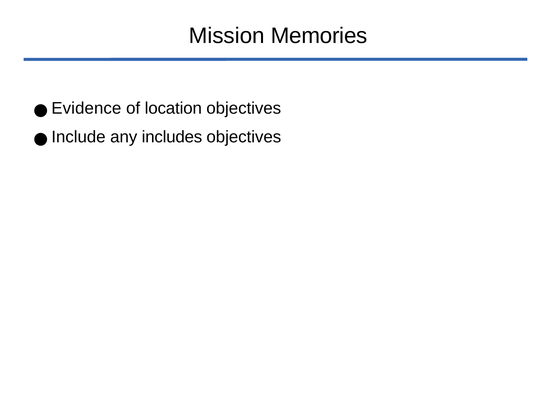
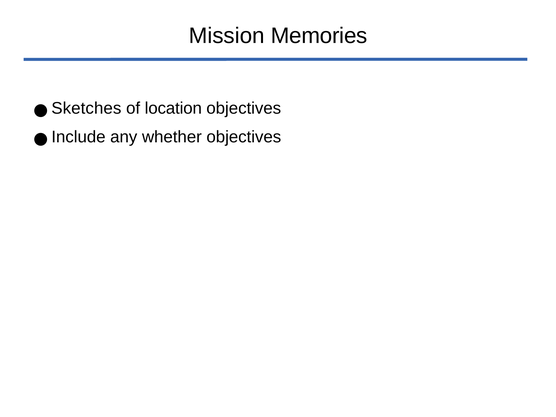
Evidence: Evidence -> Sketches (86, 108)
includes: includes -> whether (172, 137)
